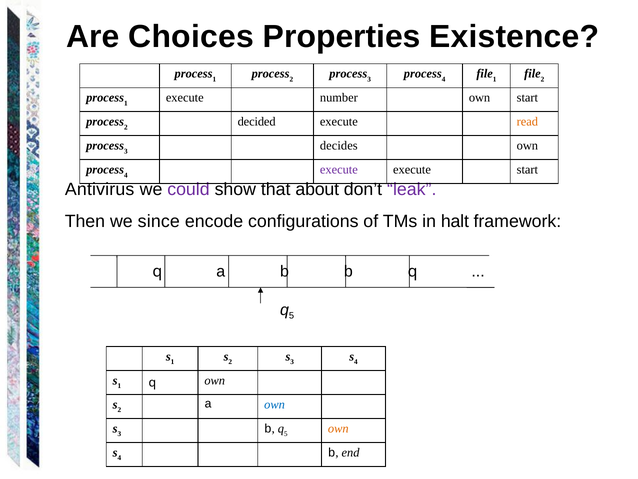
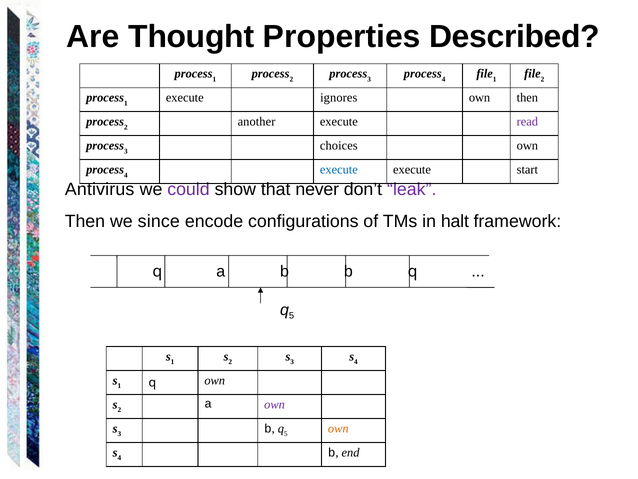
Choices: Choices -> Thought (191, 37)
Existence: Existence -> Described (515, 37)
number: number -> ignores (339, 98)
own start: start -> then (527, 98)
decided: decided -> another (257, 122)
read colour: orange -> purple (527, 122)
decides: decides -> choices (339, 146)
execute colour: purple -> blue (339, 170)
about: about -> never (317, 189)
own colour: blue -> purple (275, 404)
